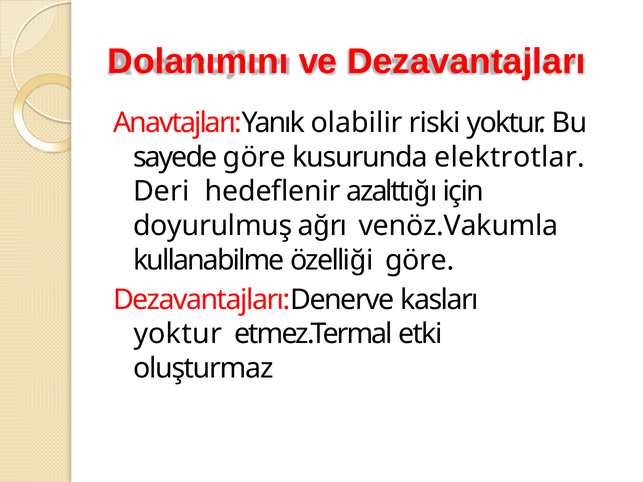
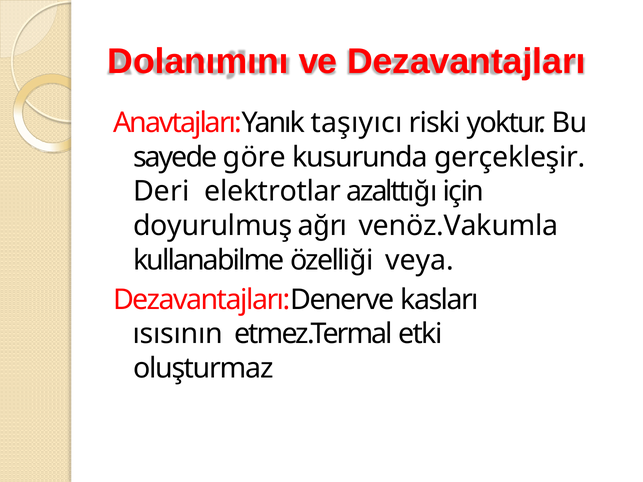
olabilir: olabilir -> taşıyıcı (357, 123)
elektrotlar: elektrotlar -> gerçekleşir (510, 157)
hedeflenir: hedeflenir -> elektrotlar (273, 192)
göre: göre -> veya (420, 260)
yoktur: yoktur -> ısısının (178, 334)
